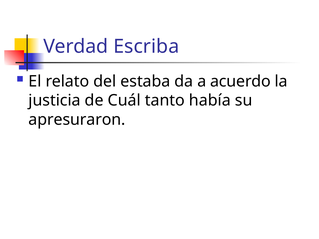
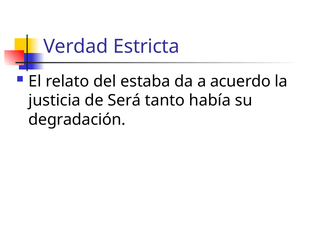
Escriba: Escriba -> Estricta (146, 47)
Cuál: Cuál -> Será (124, 101)
apresuraron: apresuraron -> degradación (77, 120)
